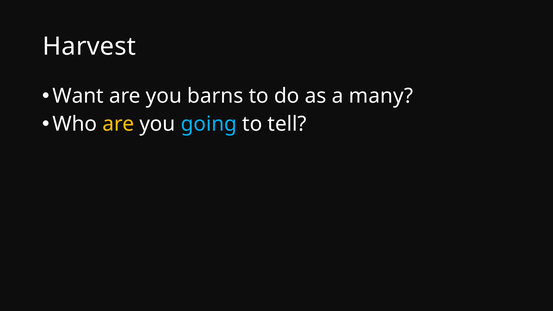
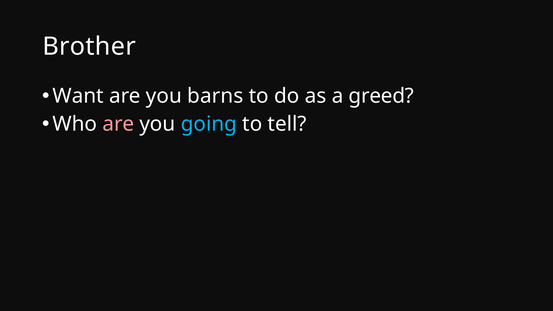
Harvest: Harvest -> Brother (89, 46)
many: many -> greed (381, 96)
are colour: yellow -> pink (118, 124)
